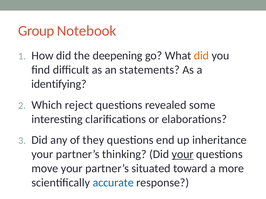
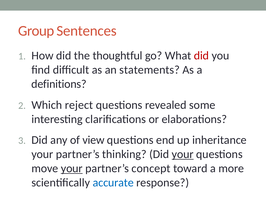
Notebook: Notebook -> Sentences (87, 31)
deepening: deepening -> thoughtful (118, 56)
did colour: orange -> red (201, 56)
identifying: identifying -> definitions (59, 84)
they: they -> view (94, 140)
your underline: none -> present (72, 169)
situated: situated -> concept (151, 169)
